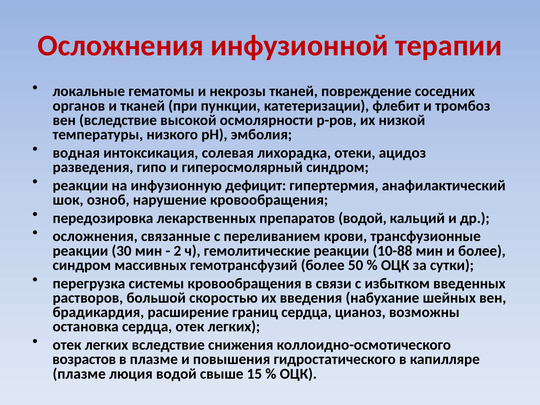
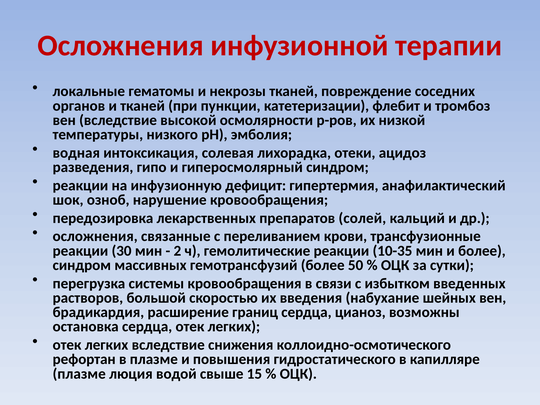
препаратов водой: водой -> солей (362, 218)
10-88: 10-88 -> 10-35 (392, 251)
возрастов: возрастов -> рефортан (84, 359)
